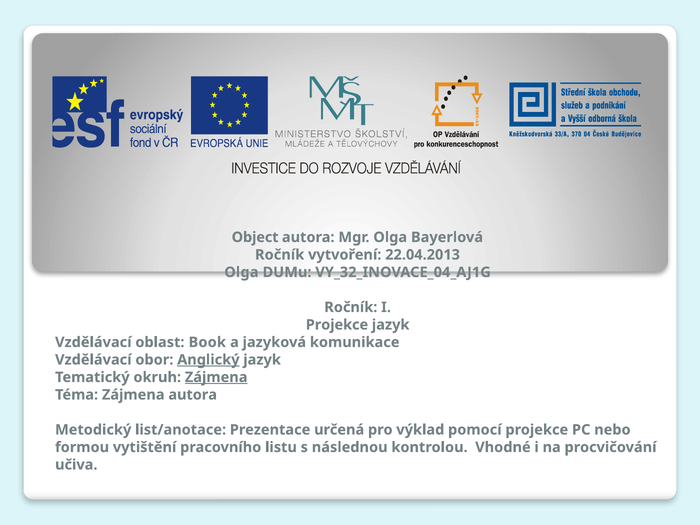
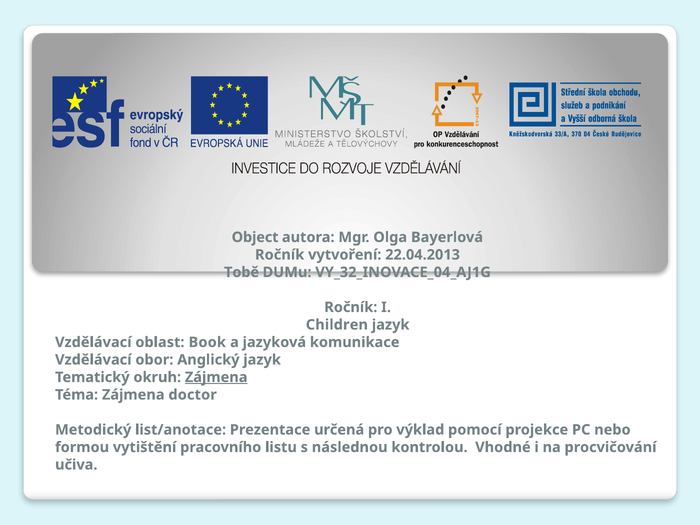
Olga: Olga -> Tobě (242, 272)
Projekce: Projekce -> Children (337, 325)
Anglický underline: present -> none (208, 360)
Zájmena autora: autora -> doctor (193, 395)
